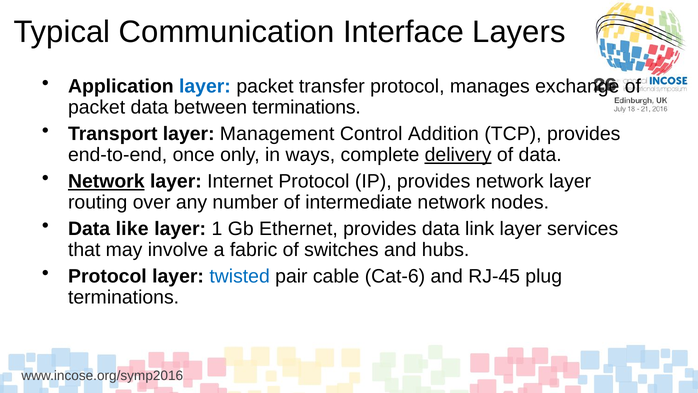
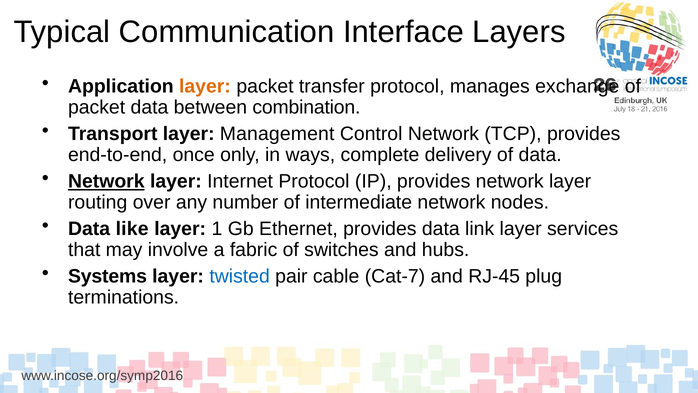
layer colour: blue -> orange (205, 86)
between terminations: terminations -> combination (306, 107)
Control Addition: Addition -> Network (443, 134)
delivery underline: present -> none (458, 155)
Protocol: Protocol -> Systems (107, 276)
Cat-6: Cat-6 -> Cat-7 (395, 276)
